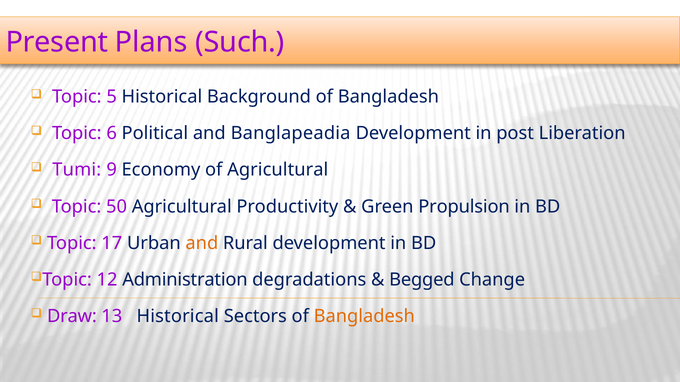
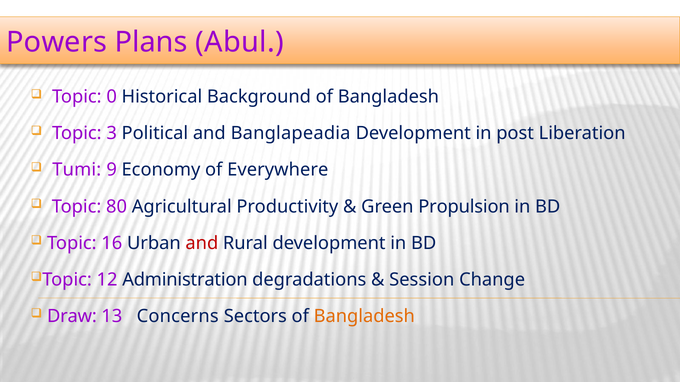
Present: Present -> Powers (57, 42)
Such: Such -> Abul (240, 42)
5: 5 -> 0 (112, 97)
6: 6 -> 3 (112, 134)
of Agricultural: Agricultural -> Everywhere (278, 170)
50: 50 -> 80 (117, 207)
17: 17 -> 16 (112, 243)
and colour: orange -> red (202, 243)
Begged: Begged -> Session (422, 280)
13 Historical: Historical -> Concerns (178, 317)
